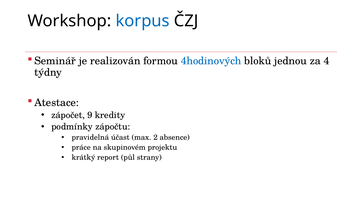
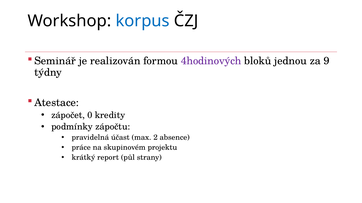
4hodinových colour: blue -> purple (211, 61)
4: 4 -> 9 (327, 61)
9: 9 -> 0 (90, 115)
